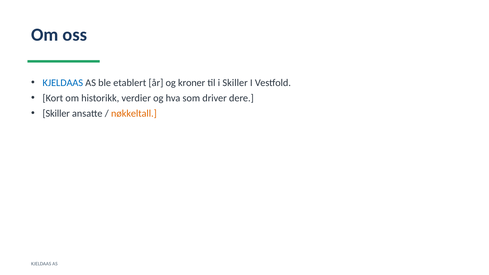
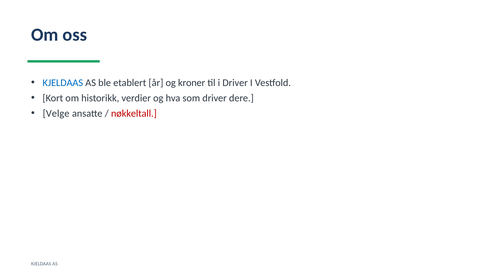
i Skiller: Skiller -> Driver (235, 83)
Skiller: Skiller -> Velge (56, 113)
nøkkeltall colour: orange -> red (134, 113)
